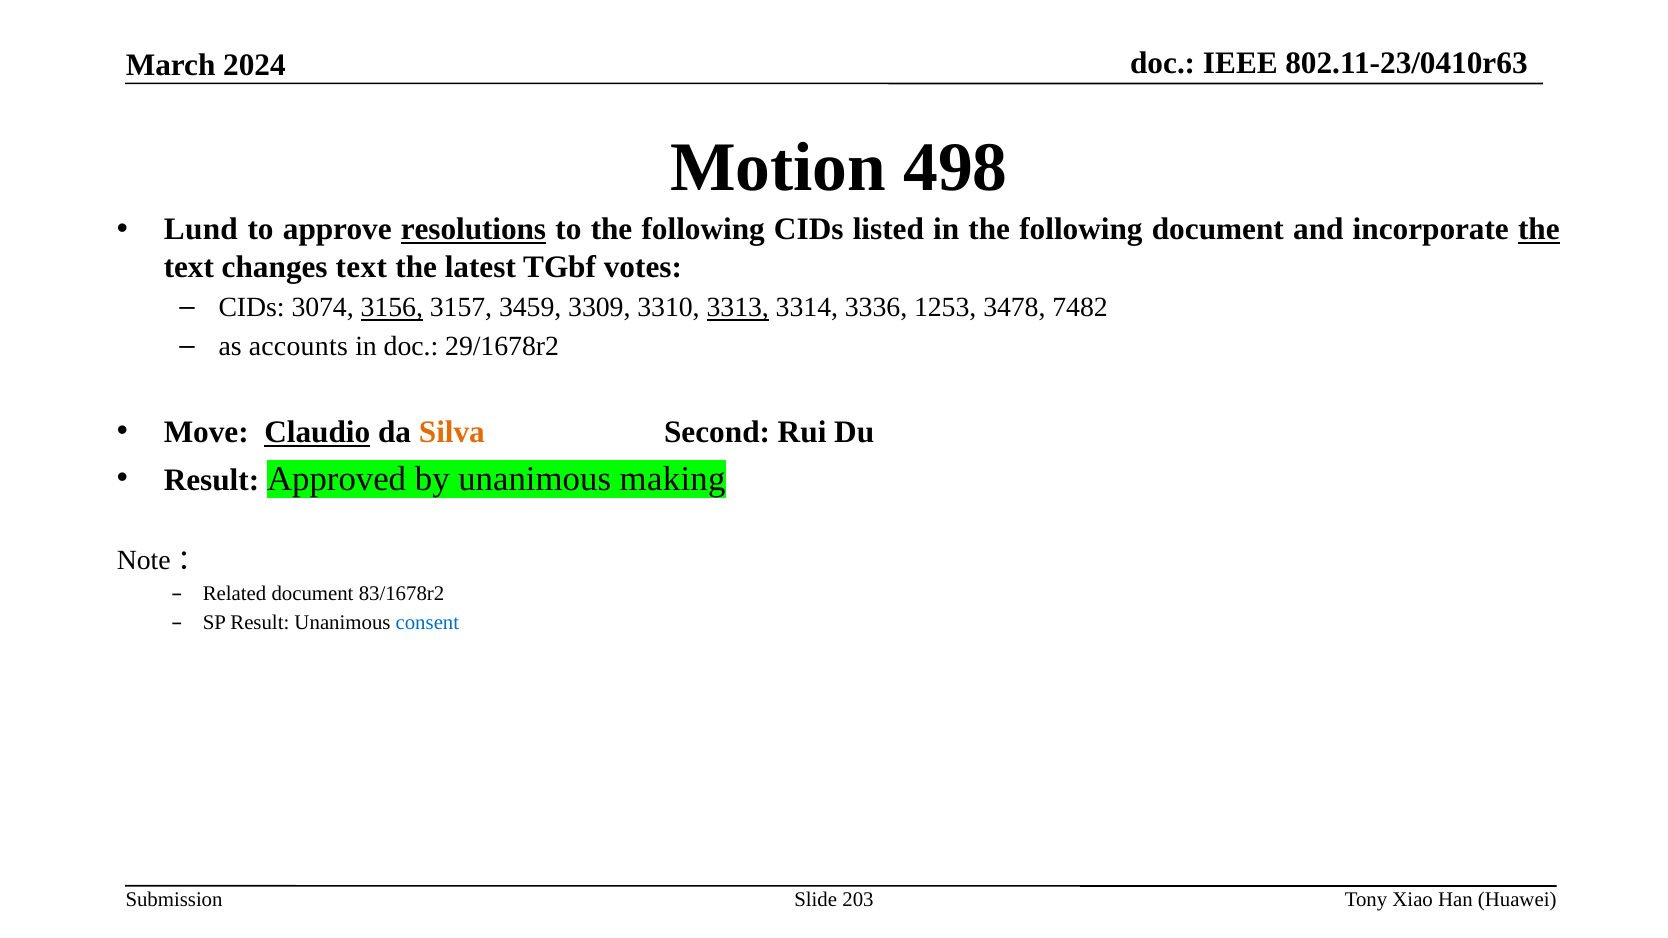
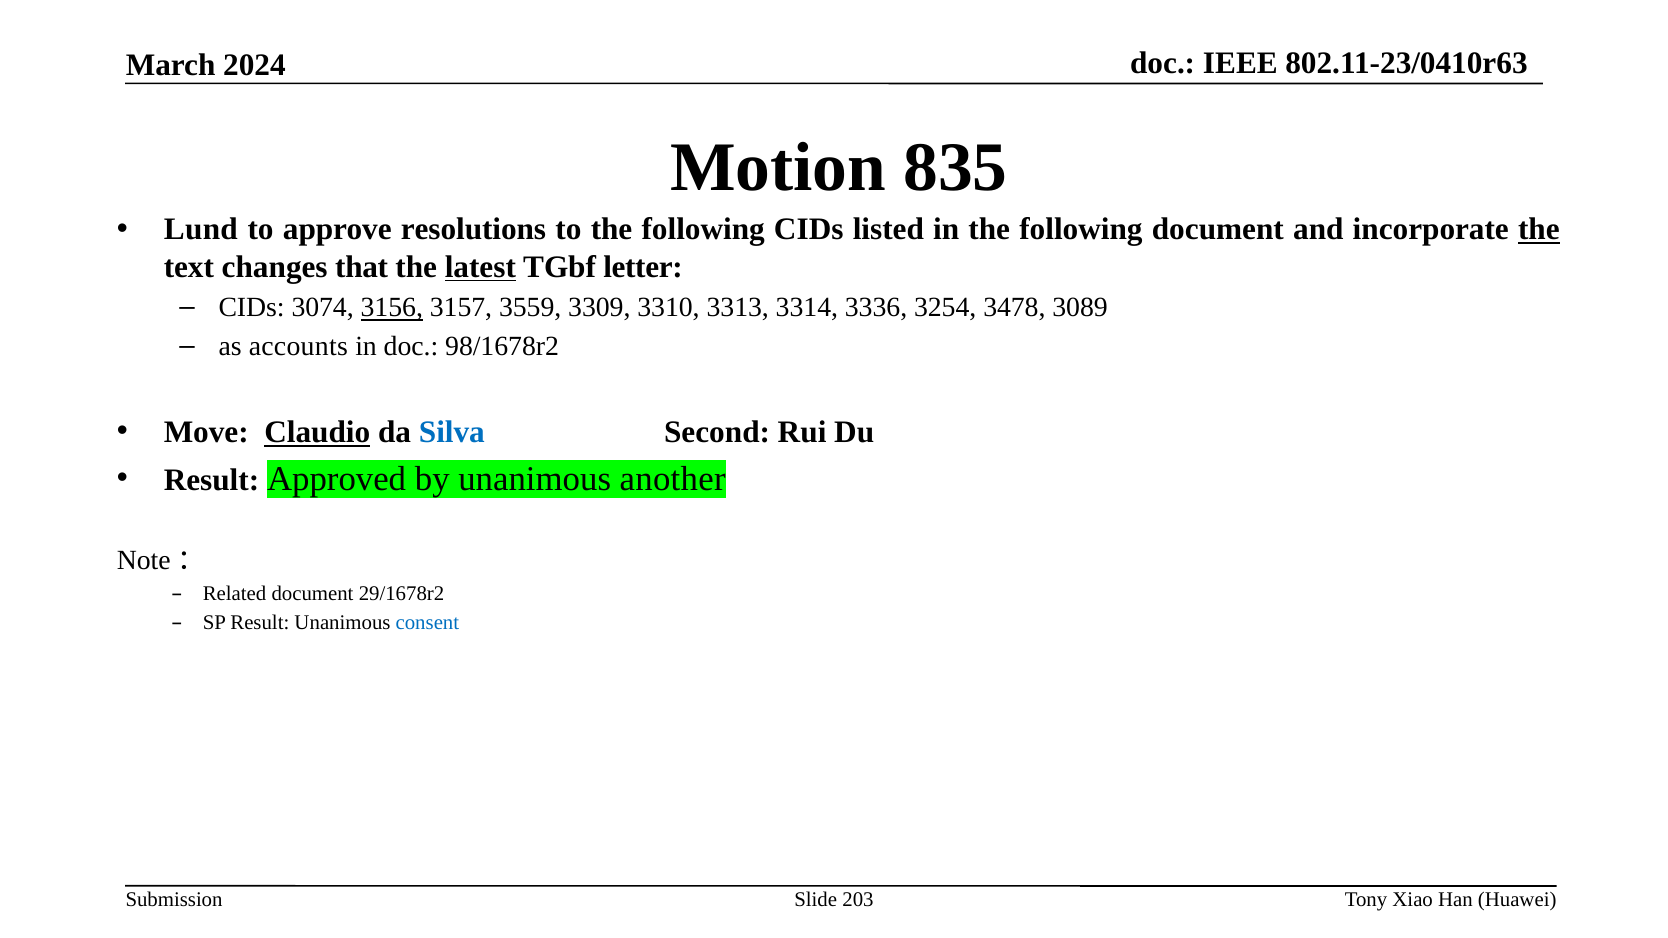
498: 498 -> 835 (956, 167)
resolutions underline: present -> none (474, 230)
changes text: text -> that (362, 267)
latest underline: none -> present (480, 267)
votes: votes -> letter (643, 267)
3459: 3459 -> 3559 (530, 308)
3313 underline: present -> none (738, 308)
1253: 1253 -> 3254 (945, 308)
7482: 7482 -> 3089 (1080, 308)
29/1678r2: 29/1678r2 -> 98/1678r2 (502, 347)
Silva colour: orange -> blue (452, 432)
making: making -> another (673, 479)
83/1678r2: 83/1678r2 -> 29/1678r2 (402, 594)
